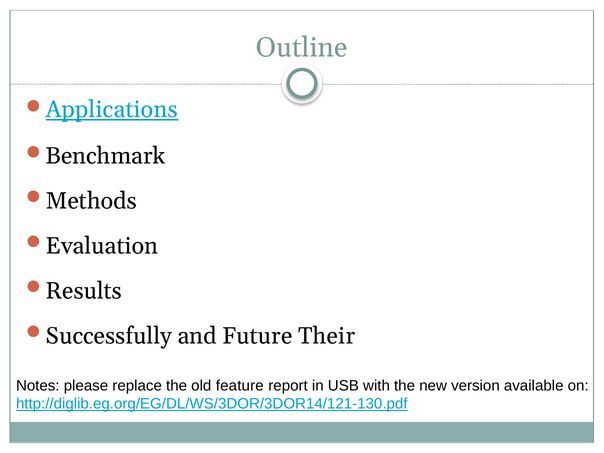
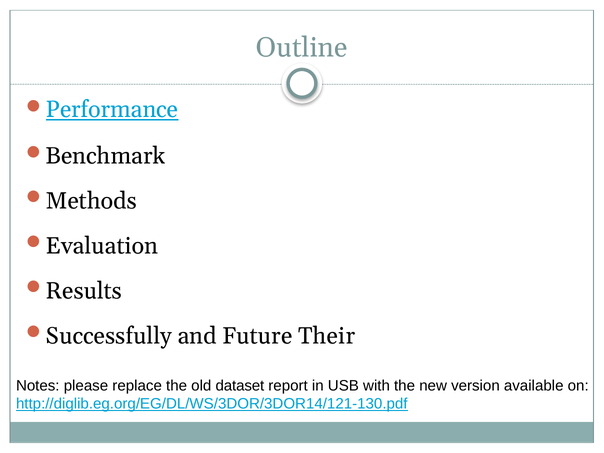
Applications: Applications -> Performance (112, 109)
feature: feature -> dataset (240, 386)
